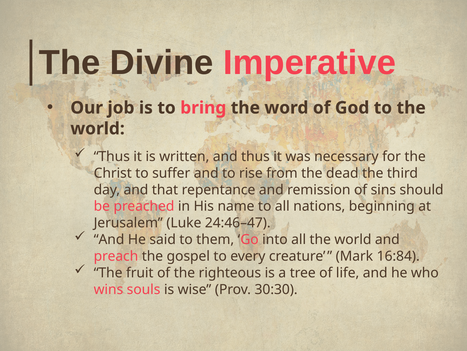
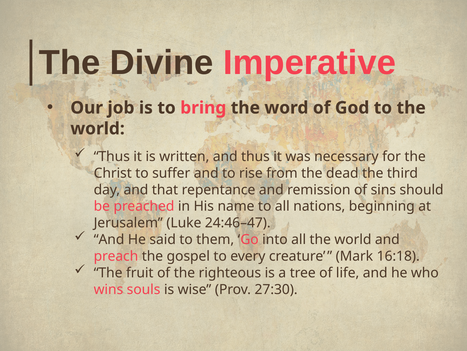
16:84: 16:84 -> 16:18 (398, 256)
30:30: 30:30 -> 27:30 (276, 289)
